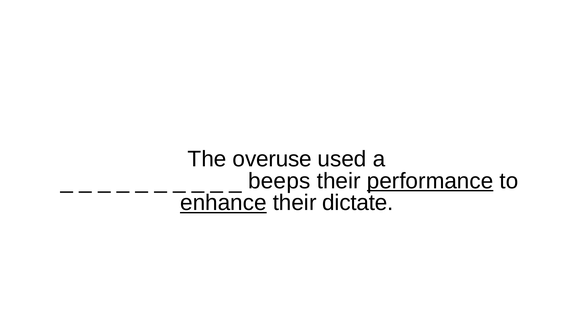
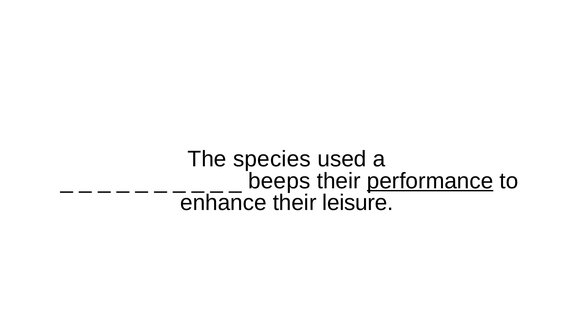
overuse: overuse -> species (272, 159)
enhance underline: present -> none (223, 203)
dictate: dictate -> leisure (358, 203)
